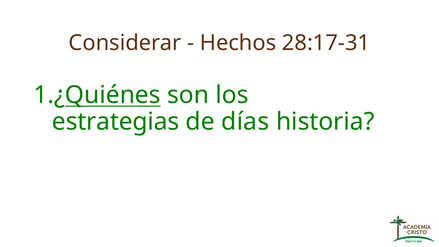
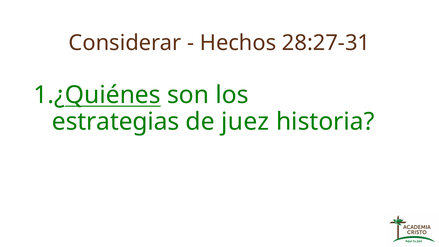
28:17-31: 28:17-31 -> 28:27-31 (326, 43)
días: días -> juez (245, 122)
